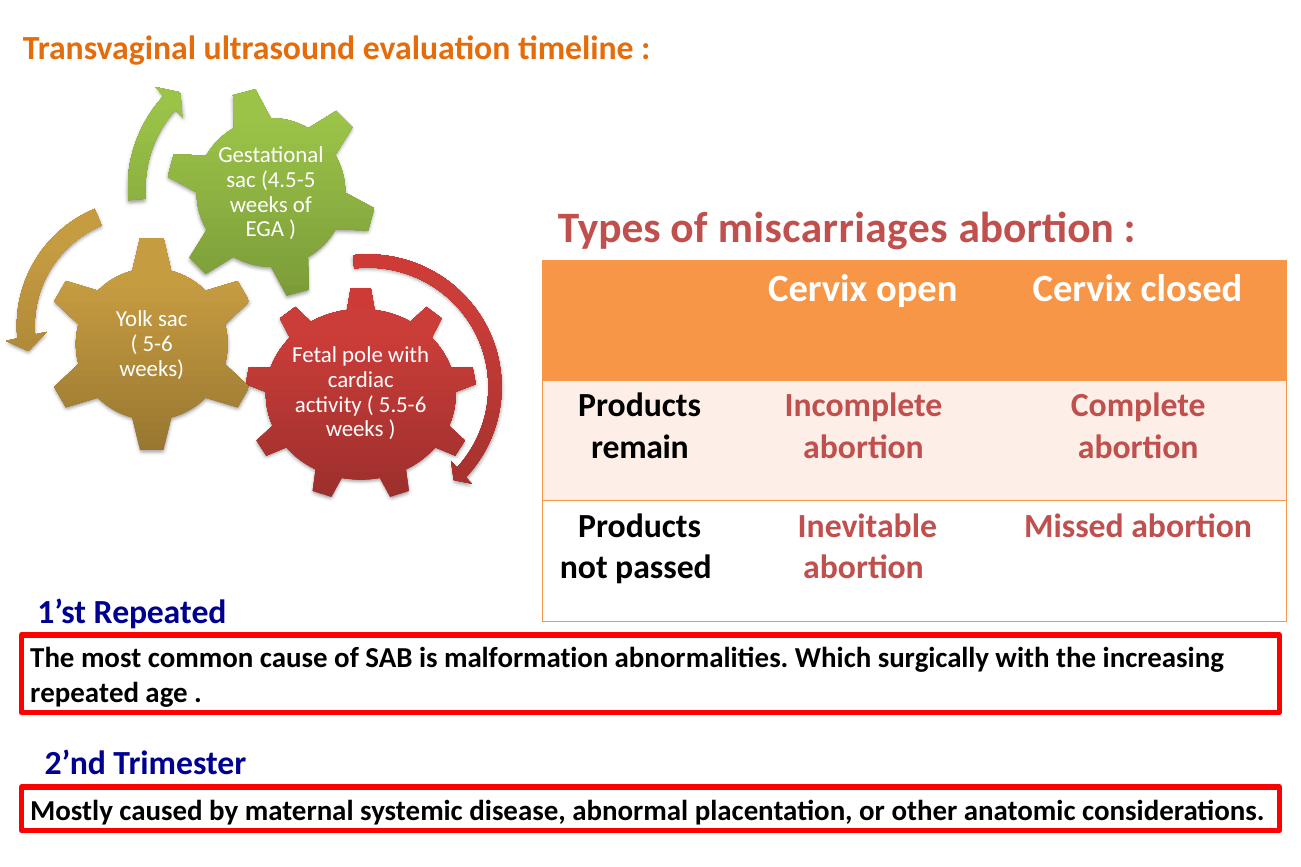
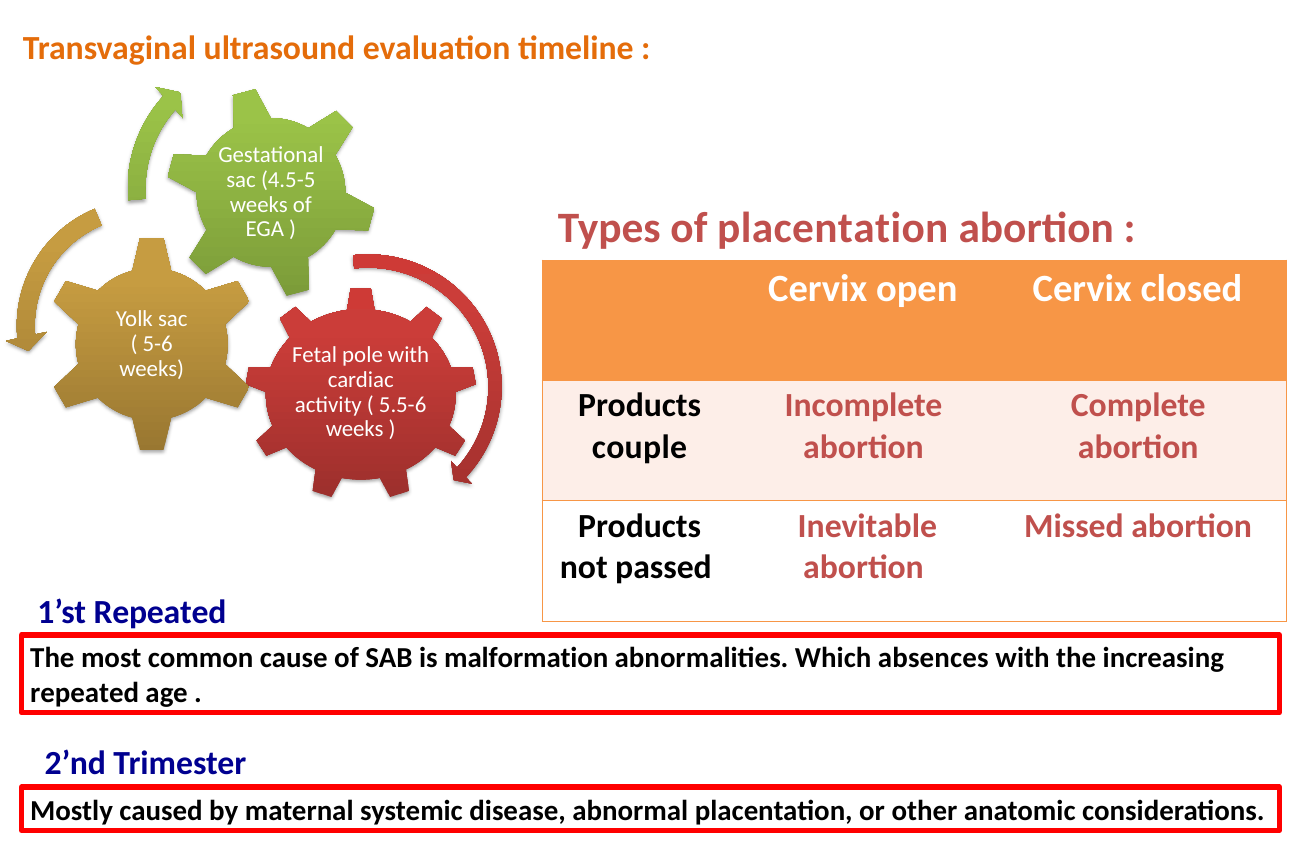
of miscarriages: miscarriages -> placentation (833, 228)
remain: remain -> couple (639, 447)
surgically: surgically -> absences (933, 659)
